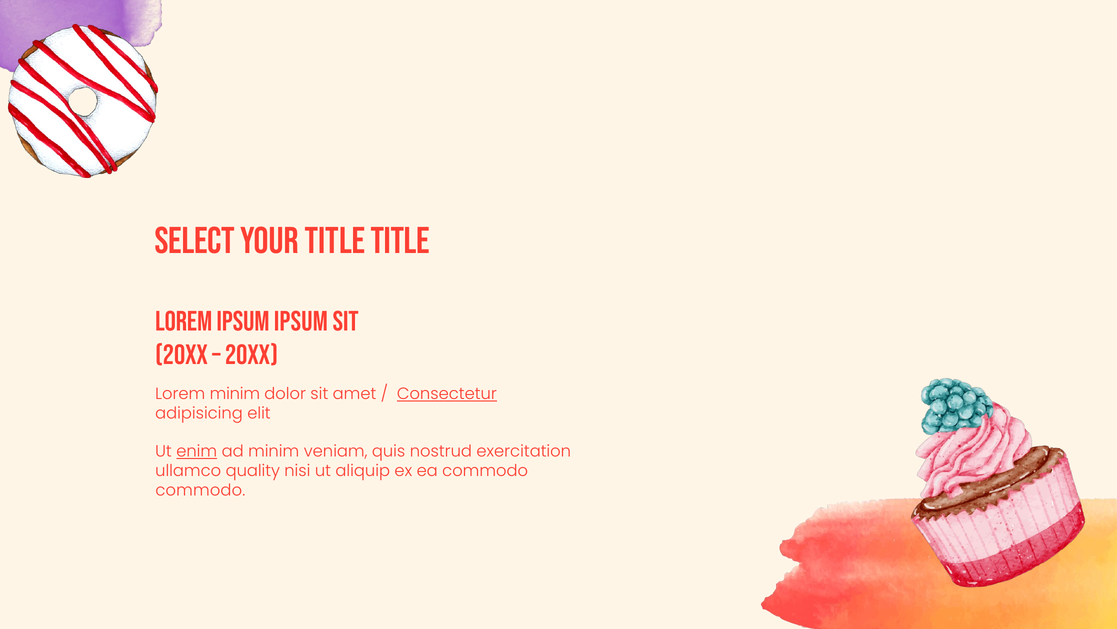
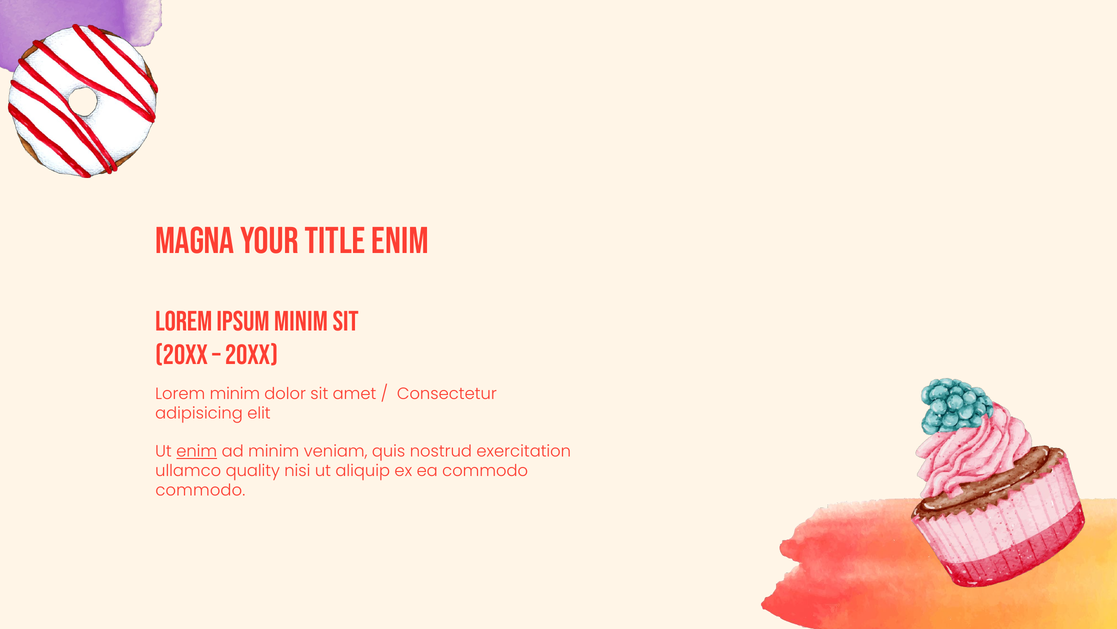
Select: Select -> Magna (195, 241)
Title Title: Title -> Enim (400, 241)
ipsum ipsum: ipsum -> minim (301, 321)
Consectetur underline: present -> none (447, 393)
